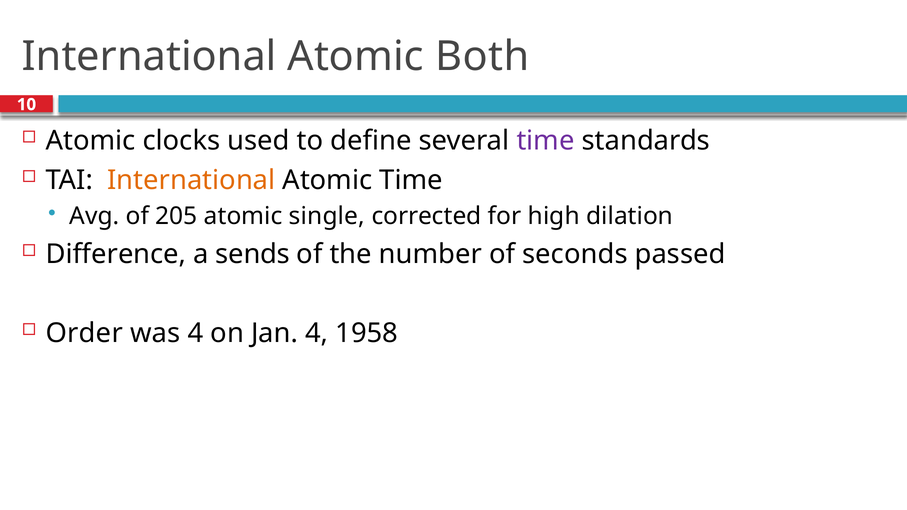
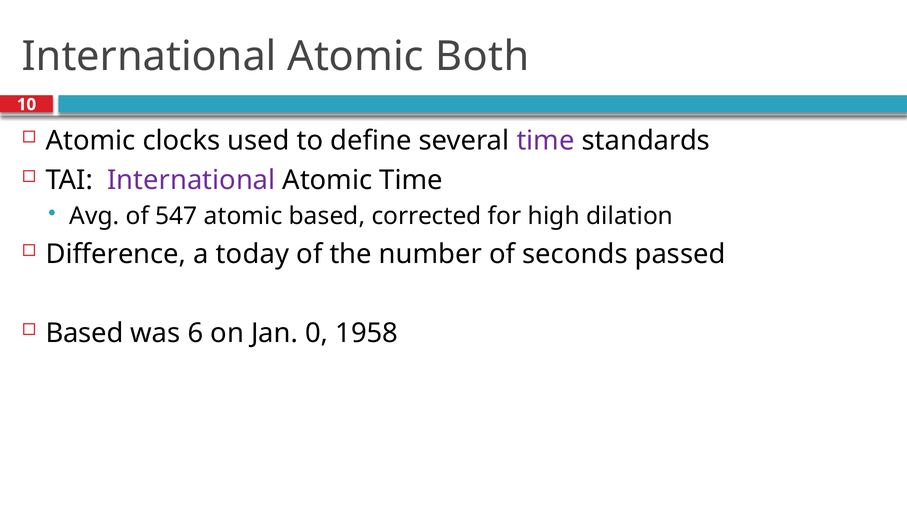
International colour: orange -> purple (191, 180)
205: 205 -> 547 (176, 216)
atomic single: single -> based (327, 216)
sends: sends -> today (252, 254)
Order: Order -> Based (85, 333)
was 4: 4 -> 6 (195, 333)
Jan 4: 4 -> 0 (317, 333)
